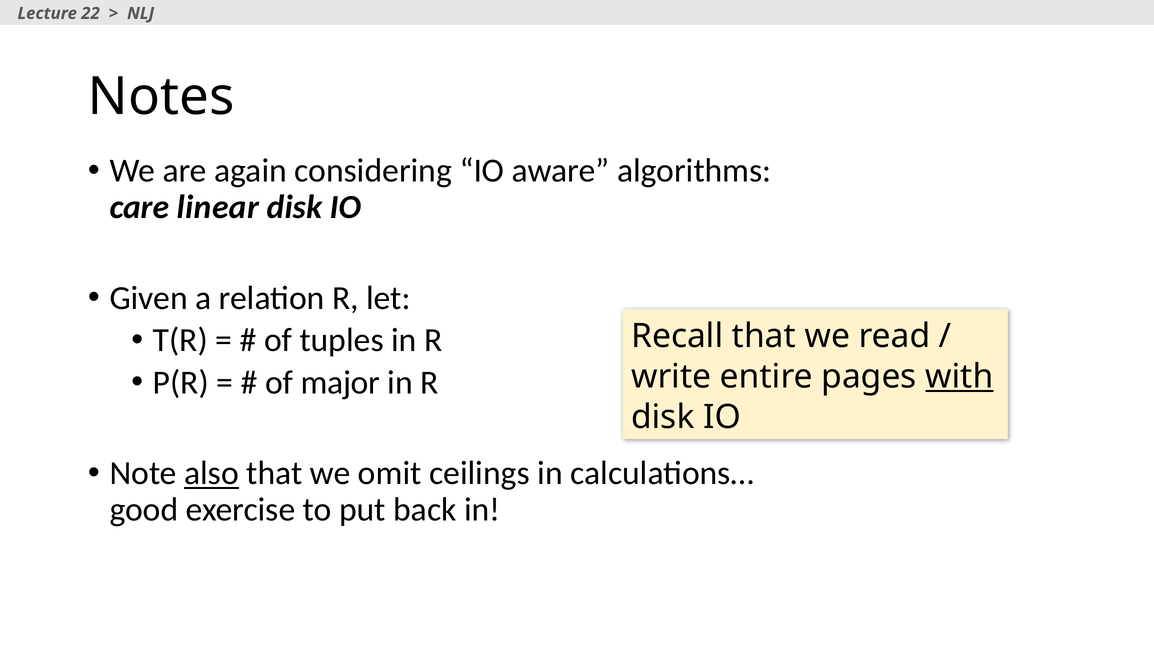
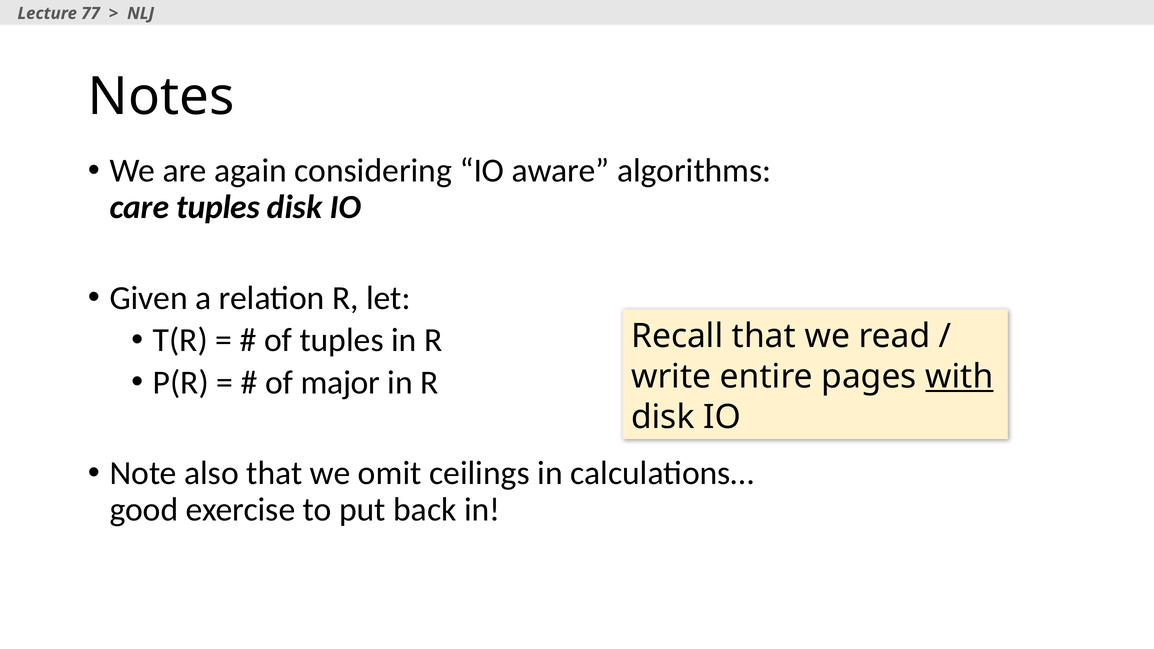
22: 22 -> 77 (91, 13)
care linear: linear -> tuples (218, 207)
also underline: present -> none (212, 473)
